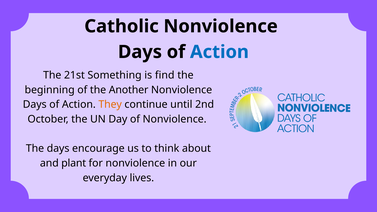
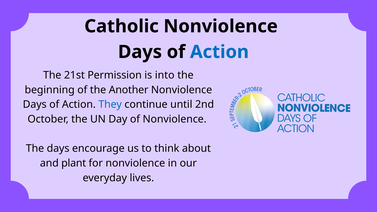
Something: Something -> Permission (115, 75)
find: find -> into (165, 75)
They colour: orange -> blue (110, 105)
